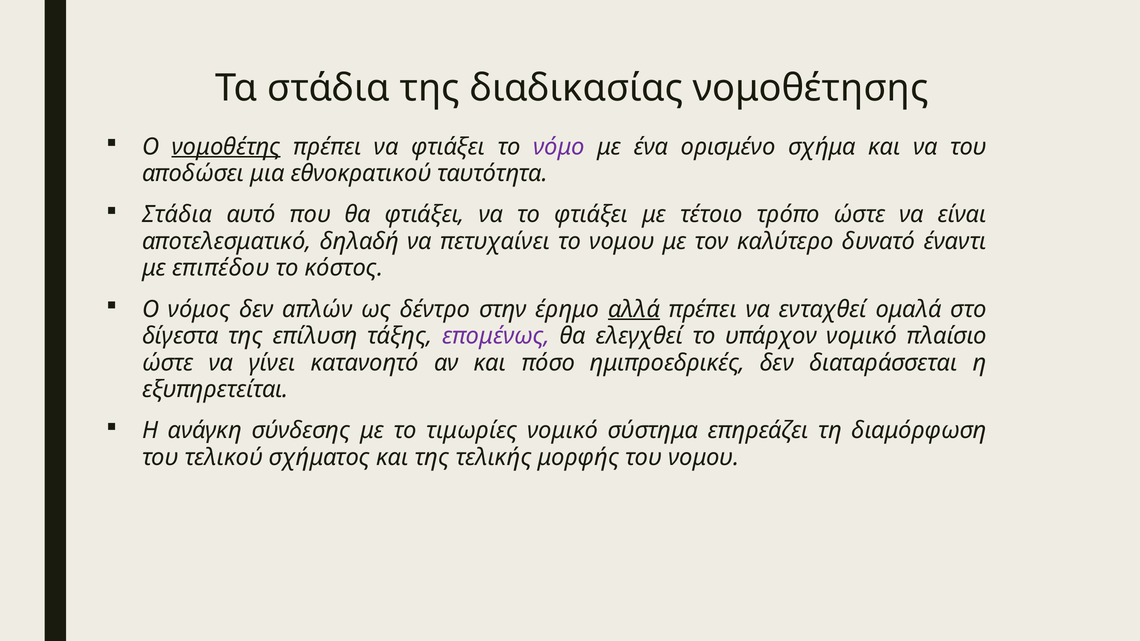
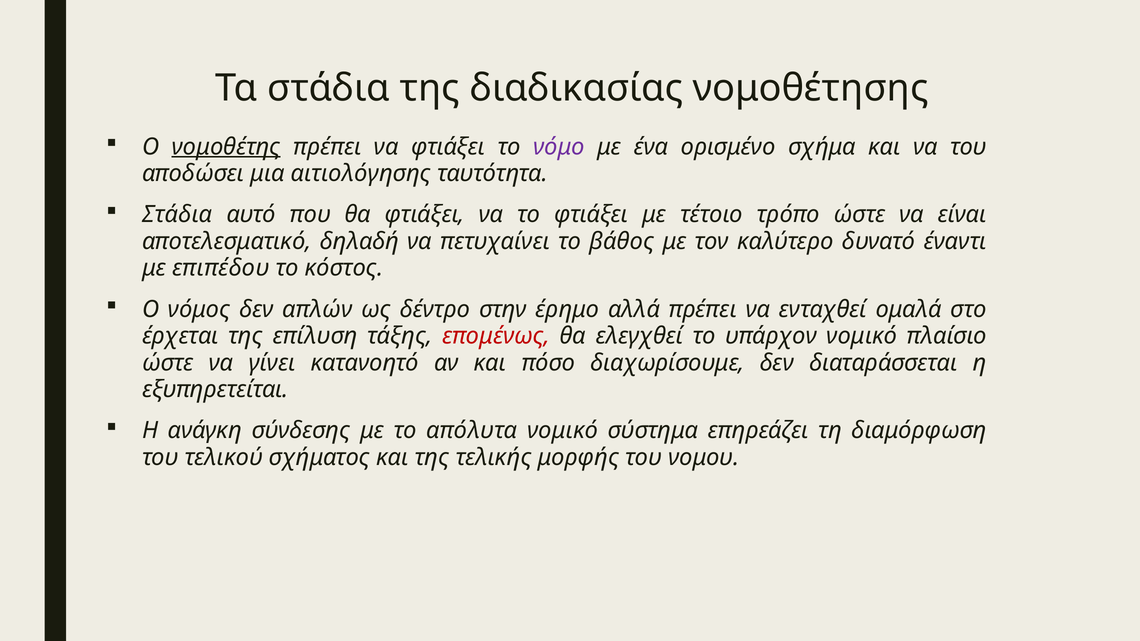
εθνοκρατικού: εθνοκρατικού -> αιτιολόγησης (361, 174)
το νομου: νομου -> βάθος (622, 241)
αλλά underline: present -> none (634, 309)
δίγεστα: δίγεστα -> έρχεται (180, 336)
επομένως colour: purple -> red (496, 336)
ημιπροεδρικές: ημιπροεδρικές -> διαχωρίσουμε (667, 363)
τιμωρίες: τιμωρίες -> απόλυτα (472, 431)
